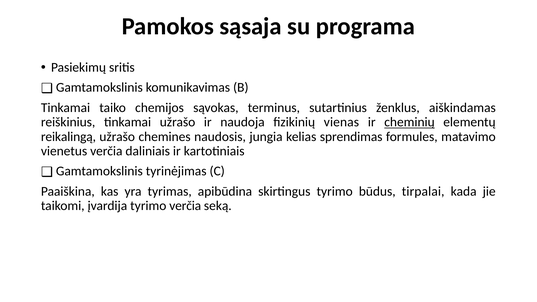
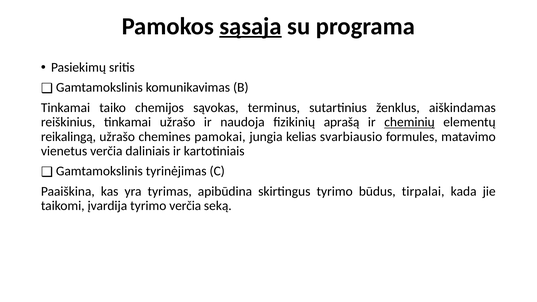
sąsaja underline: none -> present (251, 26)
vienas: vienas -> aprašą (342, 122)
naudosis: naudosis -> pamokai (220, 137)
sprendimas: sprendimas -> svarbiausio (351, 137)
